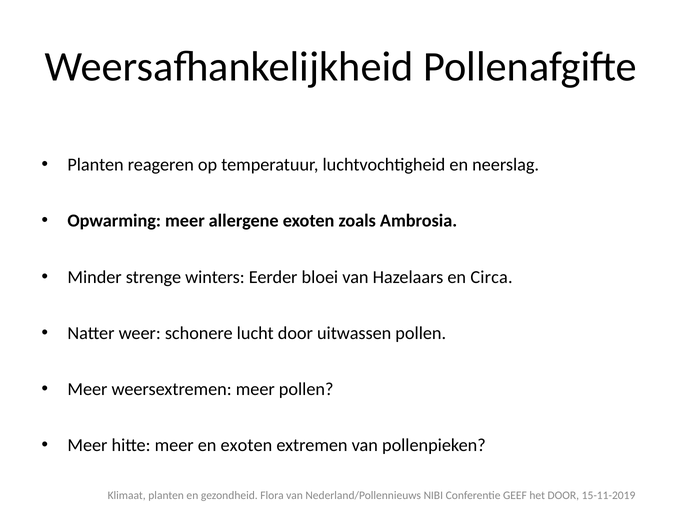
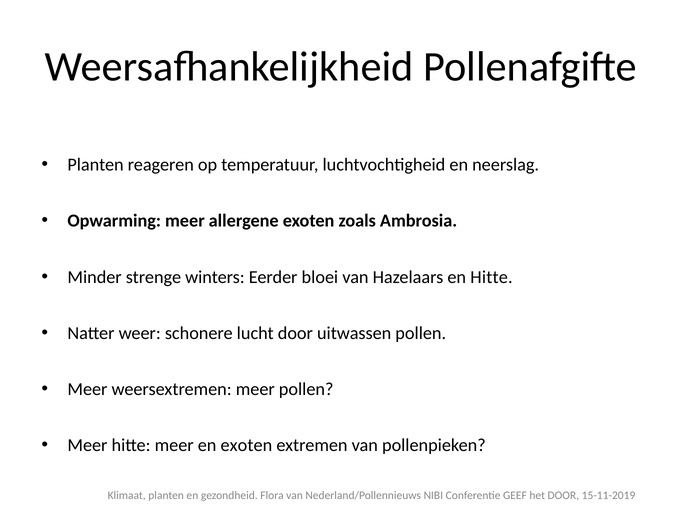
en Circa: Circa -> Hitte (492, 277)
